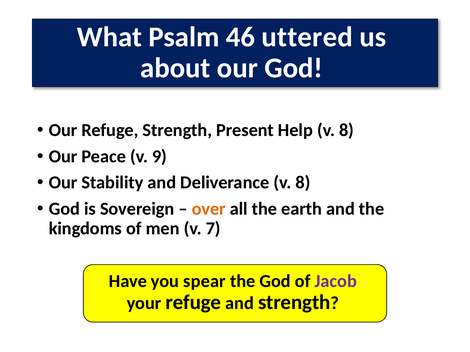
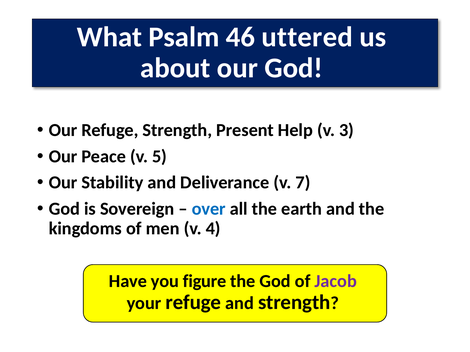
Help v 8: 8 -> 3 (347, 130)
9: 9 -> 5 (159, 157)
Deliverance v 8: 8 -> 7 (303, 183)
over colour: orange -> blue (209, 209)
7: 7 -> 4 (213, 229)
spear: spear -> figure (205, 281)
